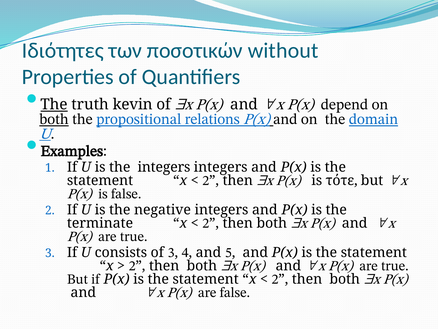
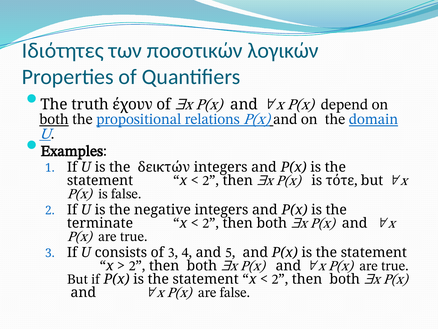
without: without -> λογικών (283, 51)
The underline: present -> none (54, 104)
kevin: kevin -> έχουν (133, 104)
the integers: integers -> δεικτών (164, 167)
